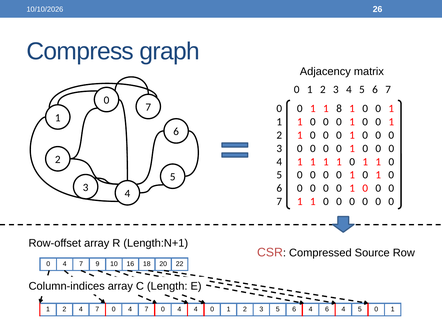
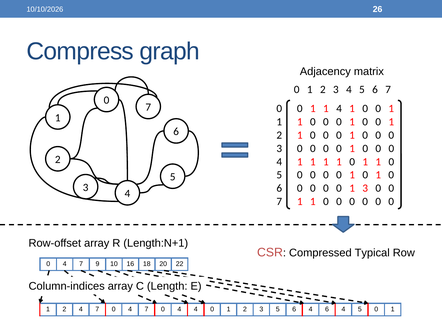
1 8: 8 -> 4 (339, 108)
0: 0 -> 3 (365, 188)
Source: Source -> Typical (372, 253)
